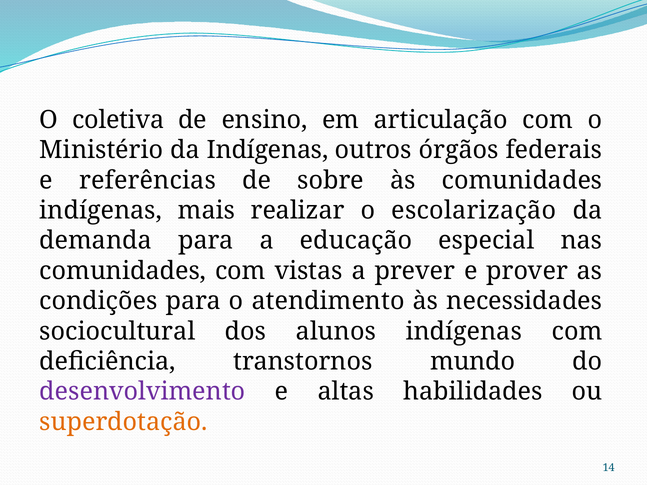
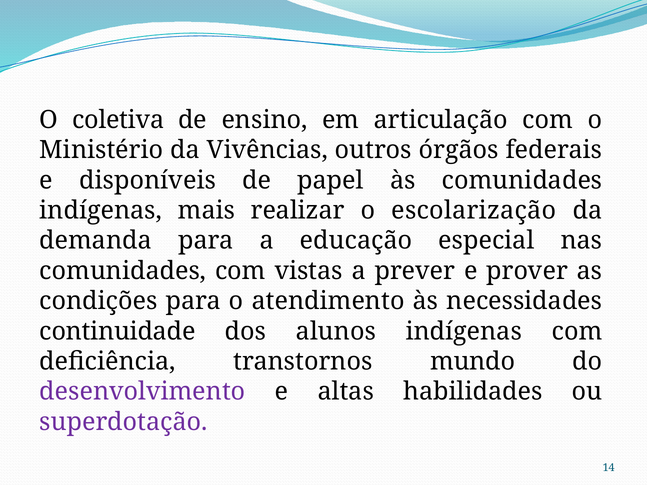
da Indígenas: Indígenas -> Vivências (267, 150)
referências: referências -> disponíveis (148, 180)
sobre: sobre -> papel (330, 180)
sociocultural: sociocultural -> continuidade (118, 331)
superdotação colour: orange -> purple (124, 422)
